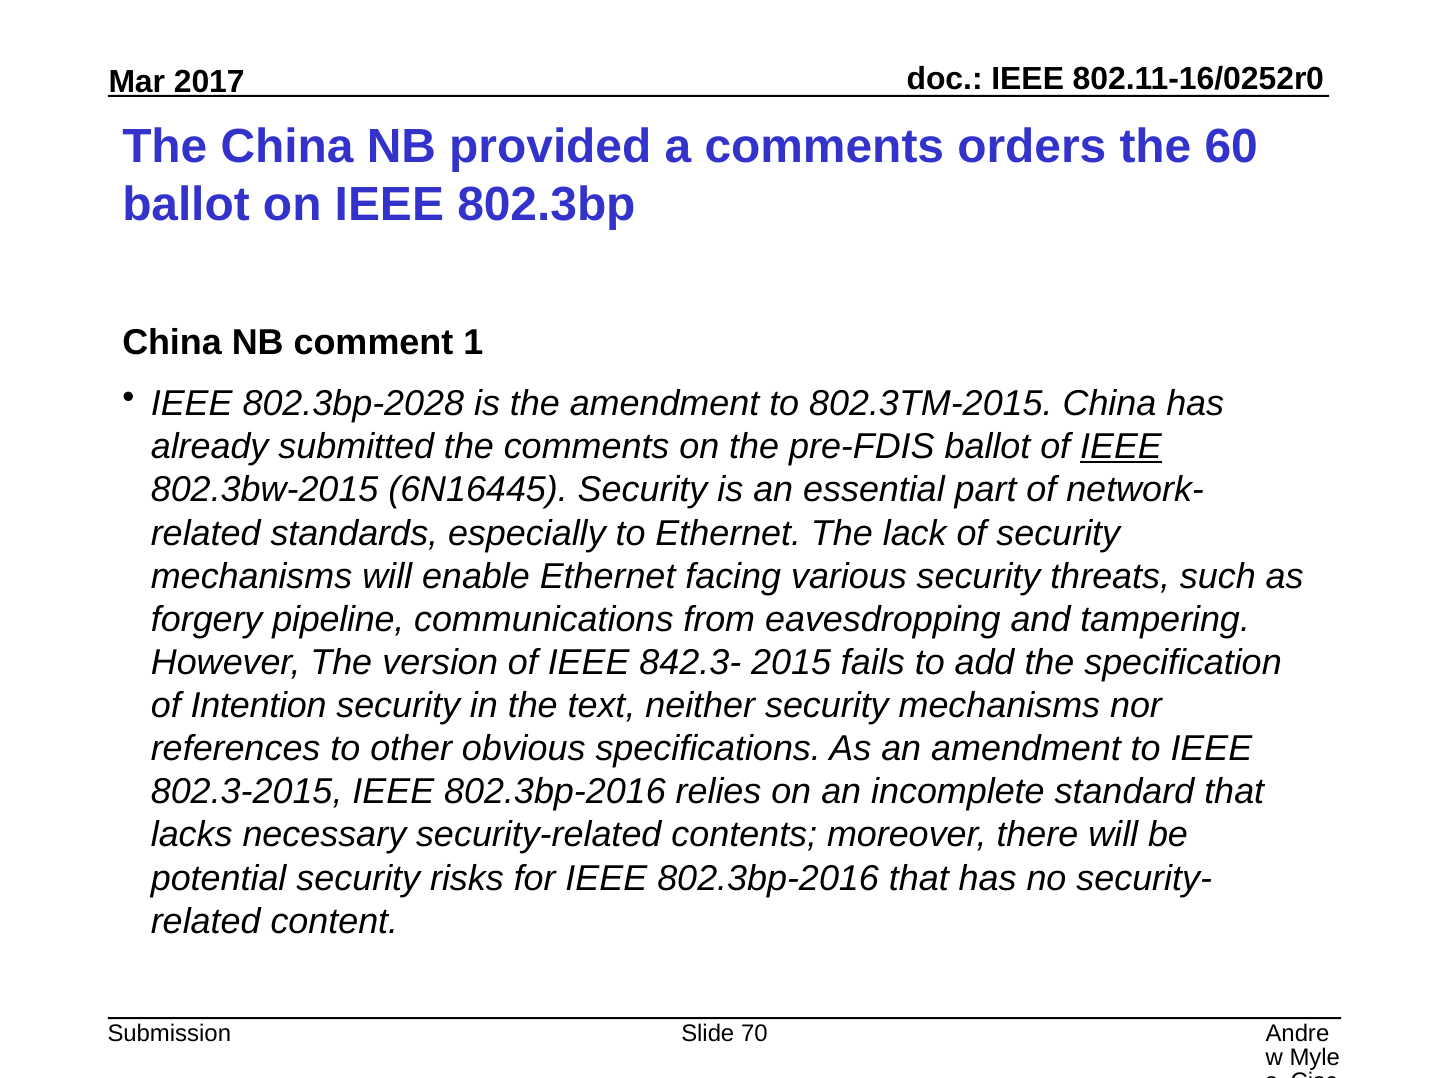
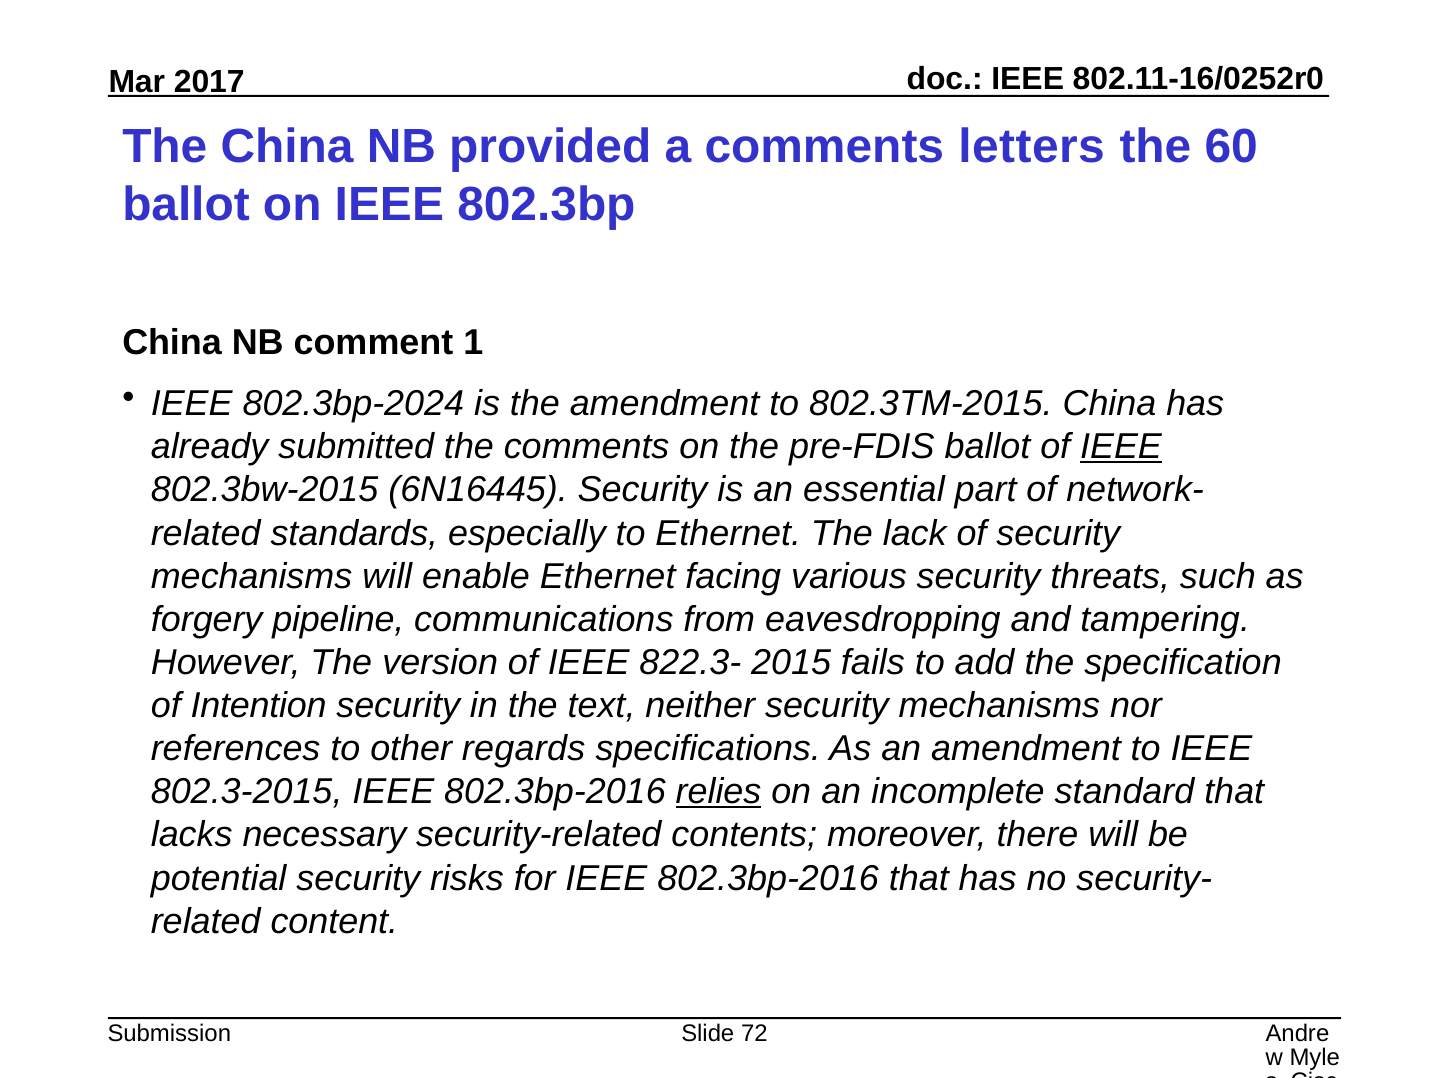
orders: orders -> letters (1032, 147)
802.3bp-2028: 802.3bp-2028 -> 802.3bp-2024 (353, 404)
842.3-: 842.3- -> 822.3- (690, 662)
obvious: obvious -> regards (524, 749)
relies underline: none -> present (719, 792)
70: 70 -> 72 (754, 1034)
